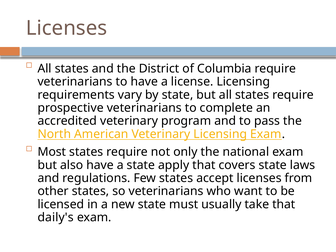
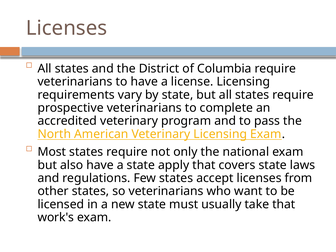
daily's: daily's -> work's (56, 217)
